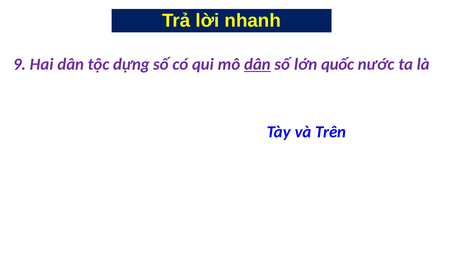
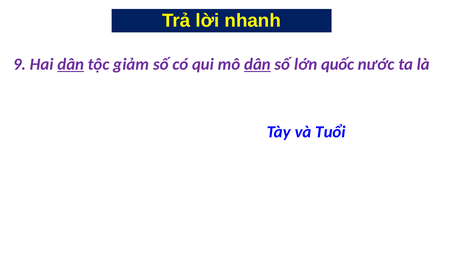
dân underline: none -> present (71, 64)
dựng: dựng -> giảm (131, 64)
Trên: Trên -> Tuổi (330, 132)
